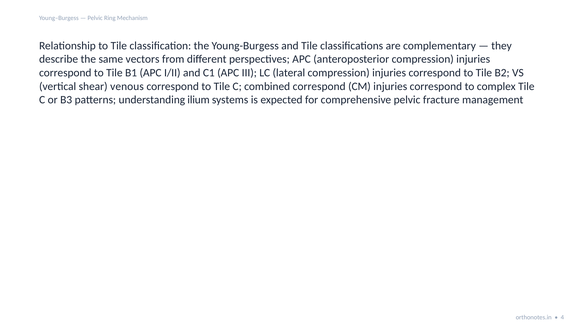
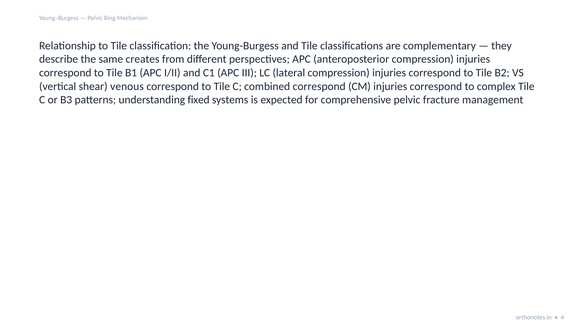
vectors: vectors -> creates (143, 59)
ilium: ilium -> fixed (199, 100)
